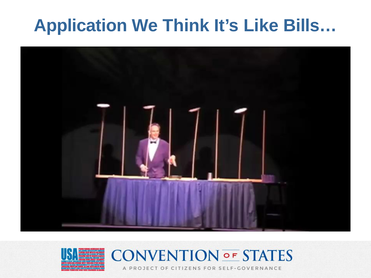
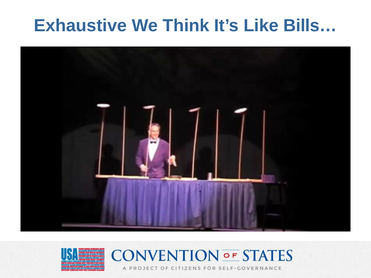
Application: Application -> Exhaustive (80, 26)
